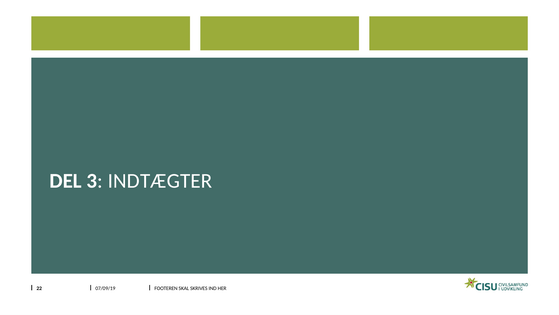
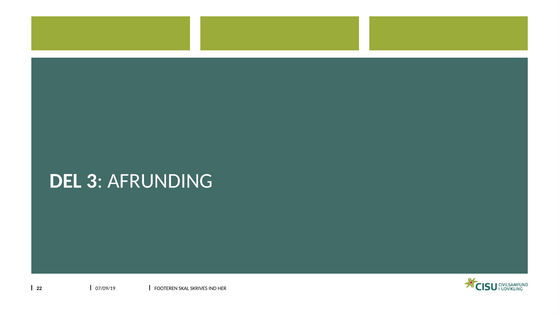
INDTÆGTER: INDTÆGTER -> AFRUNDING (160, 181)
